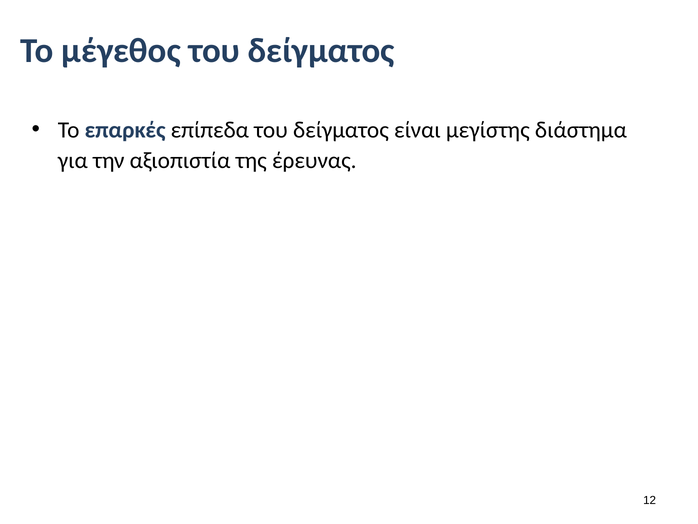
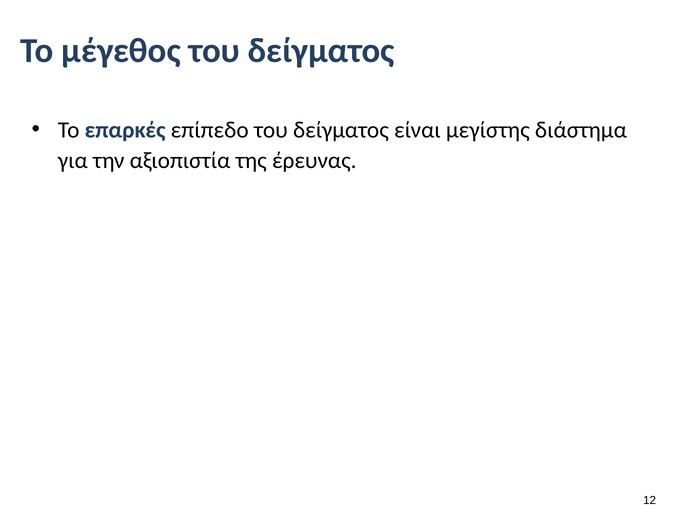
επίπεδα: επίπεδα -> επίπεδο (210, 130)
